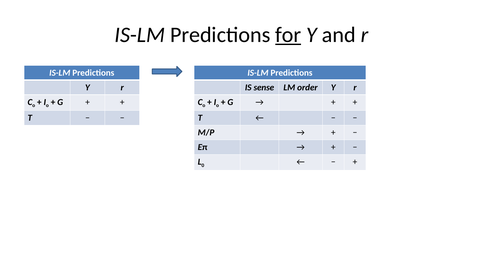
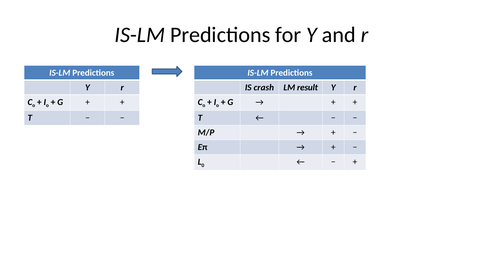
for underline: present -> none (288, 35)
sense: sense -> crash (264, 88)
order: order -> result (308, 88)
